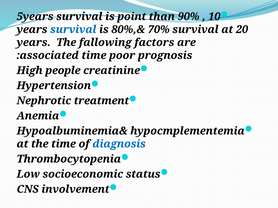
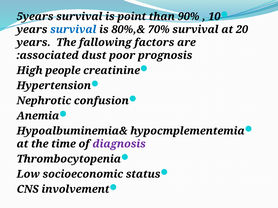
associated time: time -> dust (94, 55)
treatment: treatment -> confusion (101, 101)
diagnosis colour: blue -> purple (119, 144)
